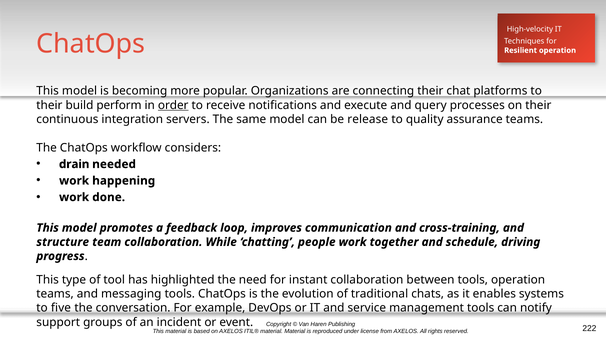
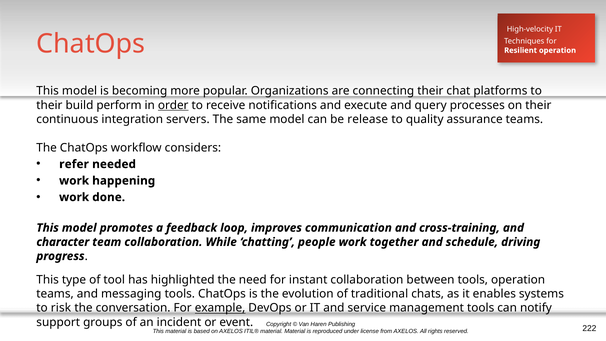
drain: drain -> refer (74, 164)
structure: structure -> character (63, 242)
five: five -> risk (61, 308)
example underline: none -> present (220, 308)
